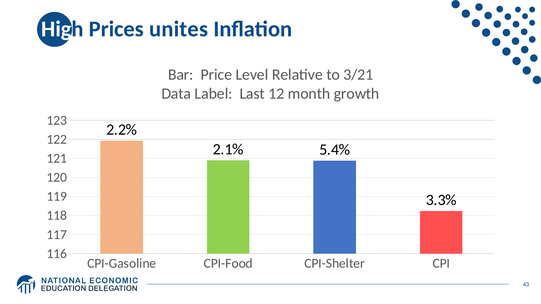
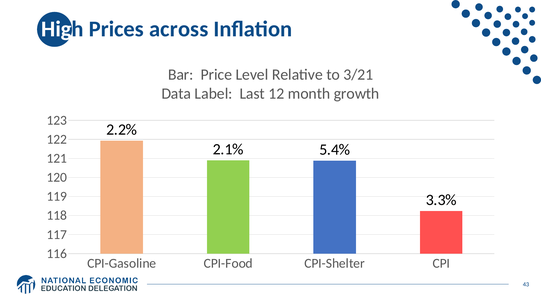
unites: unites -> across (179, 29)
